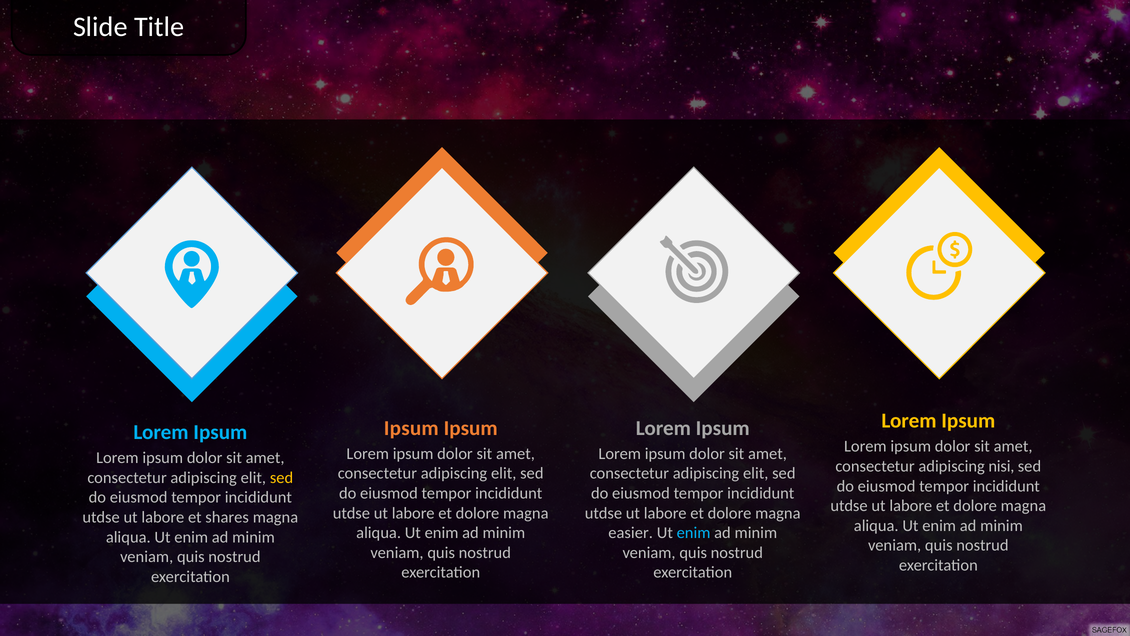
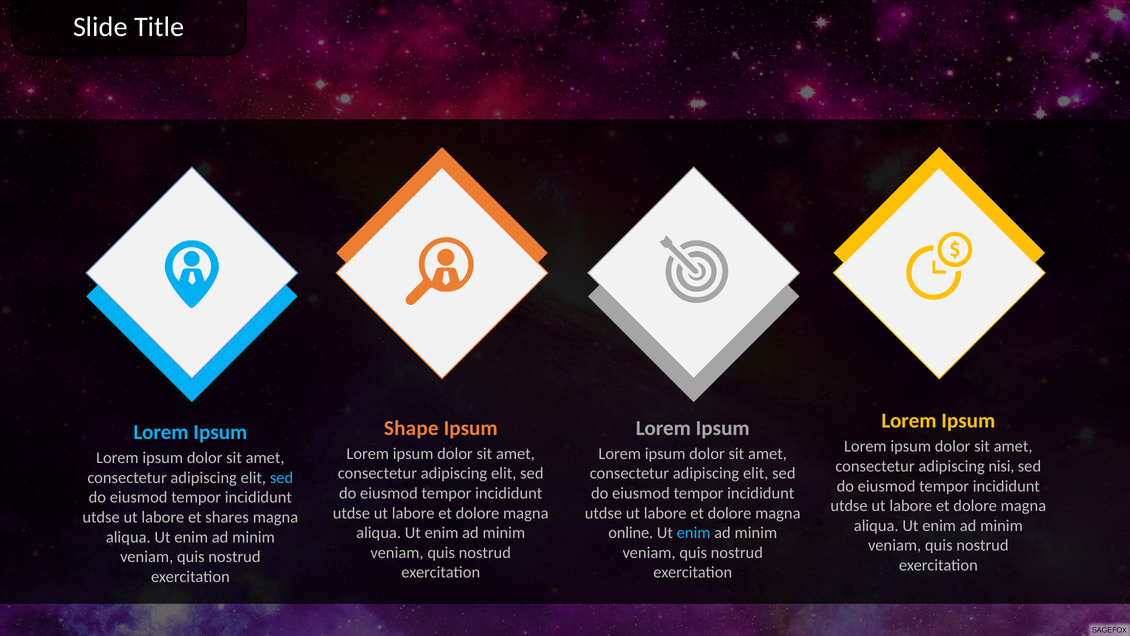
Ipsum: Ipsum -> Shape (411, 428)
sed colour: yellow -> light blue (282, 477)
easier: easier -> online (631, 533)
